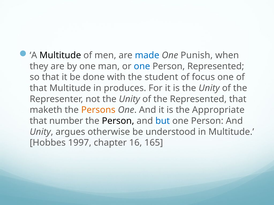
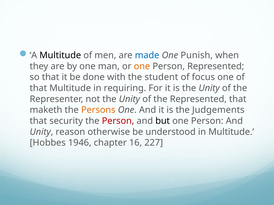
one colour: blue -> orange (142, 66)
produces: produces -> requiring (125, 88)
Appropriate: Appropriate -> Judgements (218, 110)
number: number -> security (66, 121)
Person colour: black -> red (118, 121)
but colour: blue -> black (163, 121)
argues: argues -> reason (70, 132)
1997: 1997 -> 1946 (80, 143)
165: 165 -> 227 (154, 143)
